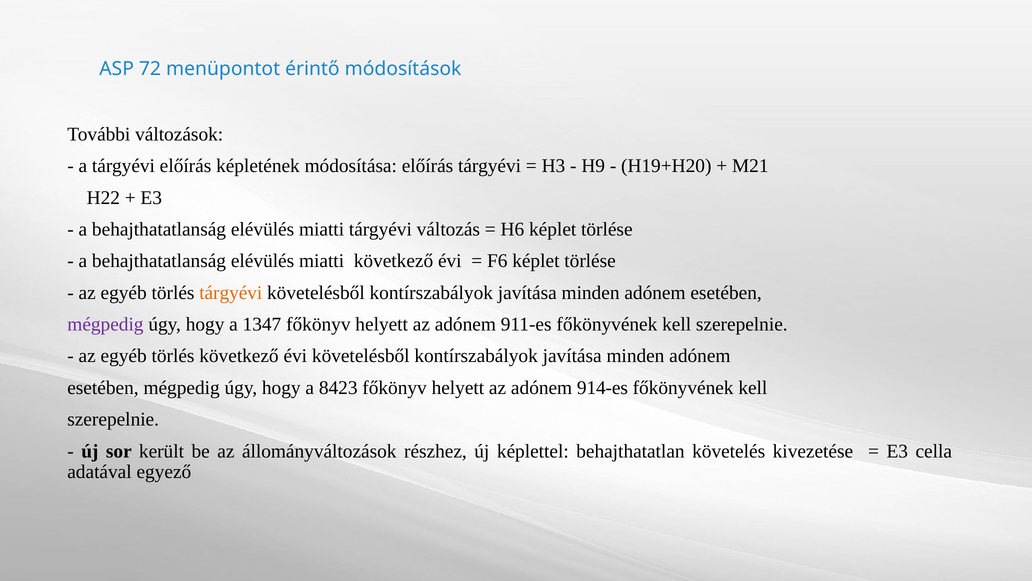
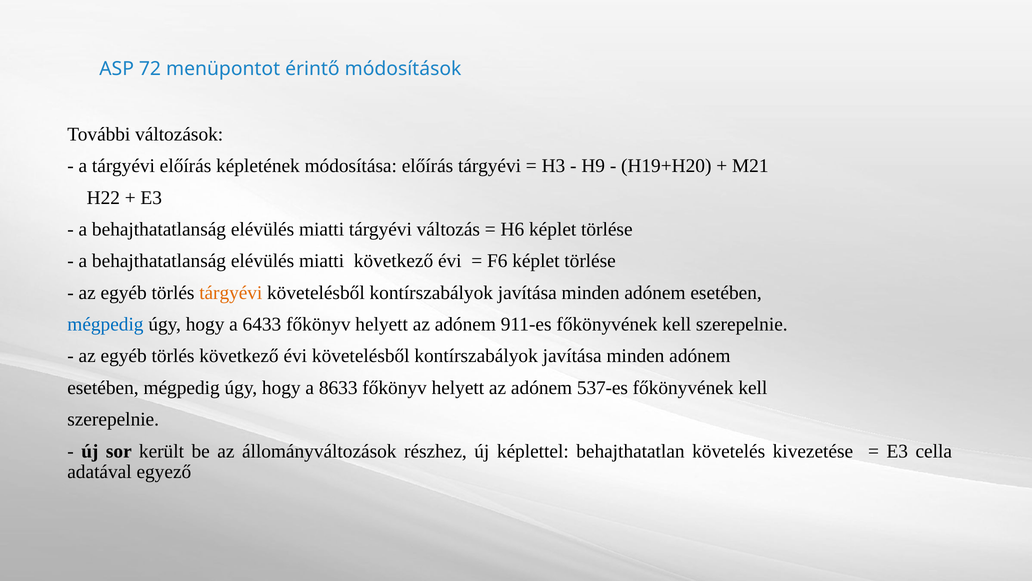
mégpedig colour: purple -> blue (105, 324)
1347: 1347 -> 6433 (262, 324)
8423: 8423 -> 8633 (338, 387)
914-es: 914-es -> 537-es (602, 387)
